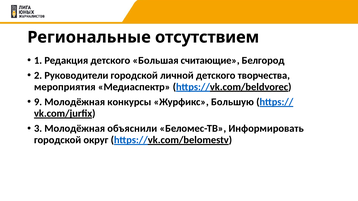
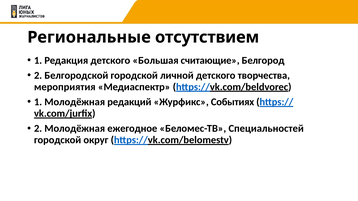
Руководители: Руководители -> Белгородской (76, 76)
9: 9 -> 1 (38, 102)
конкурсы: конкурсы -> редакций (129, 102)
Большую: Большую -> Событиях (233, 102)
3: 3 -> 2 (38, 129)
объяснили: объяснили -> ежегодное (132, 129)
Информировать: Информировать -> Специальностей (266, 129)
